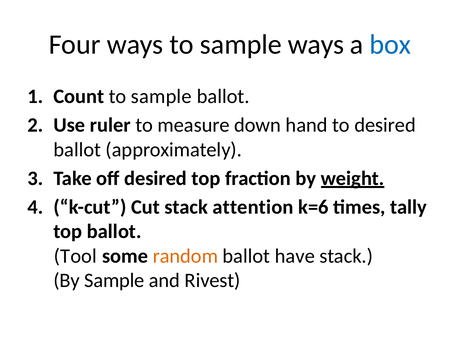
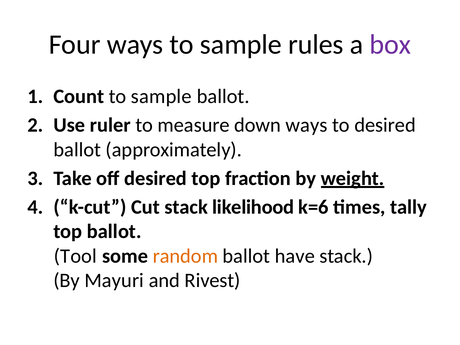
sample ways: ways -> rules (316, 45)
box colour: blue -> purple (390, 45)
down hand: hand -> ways (307, 125)
attention: attention -> likelihood (253, 207)
By Sample: Sample -> Mayuri (114, 281)
